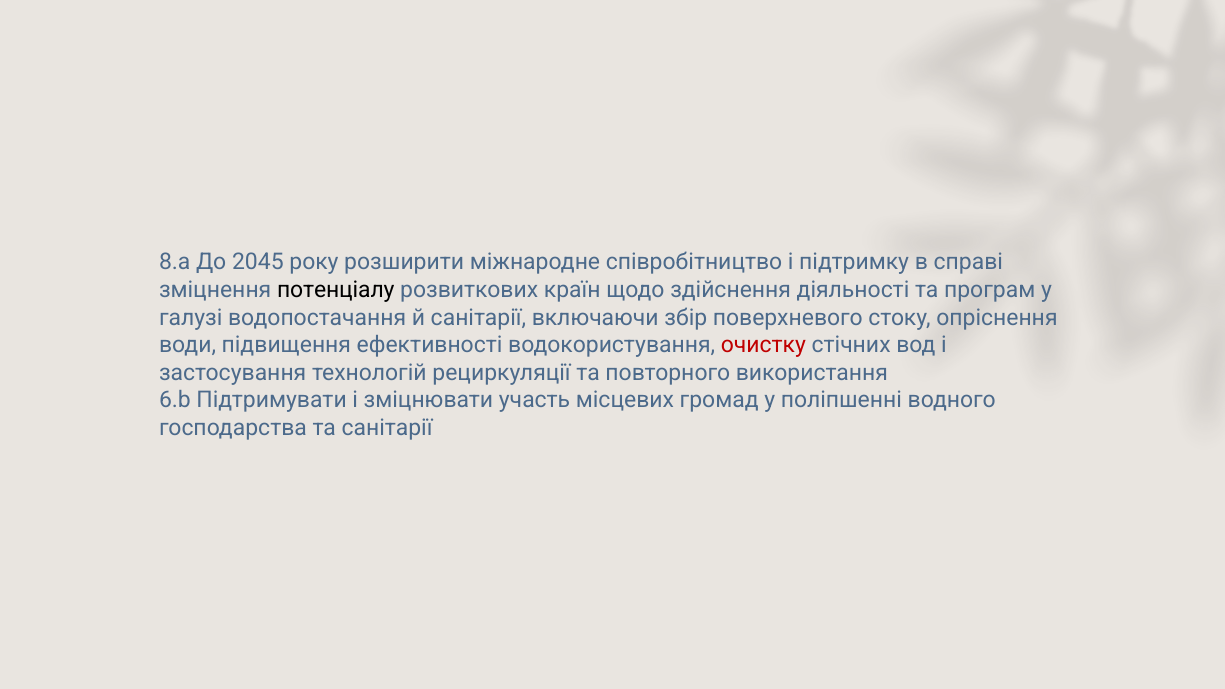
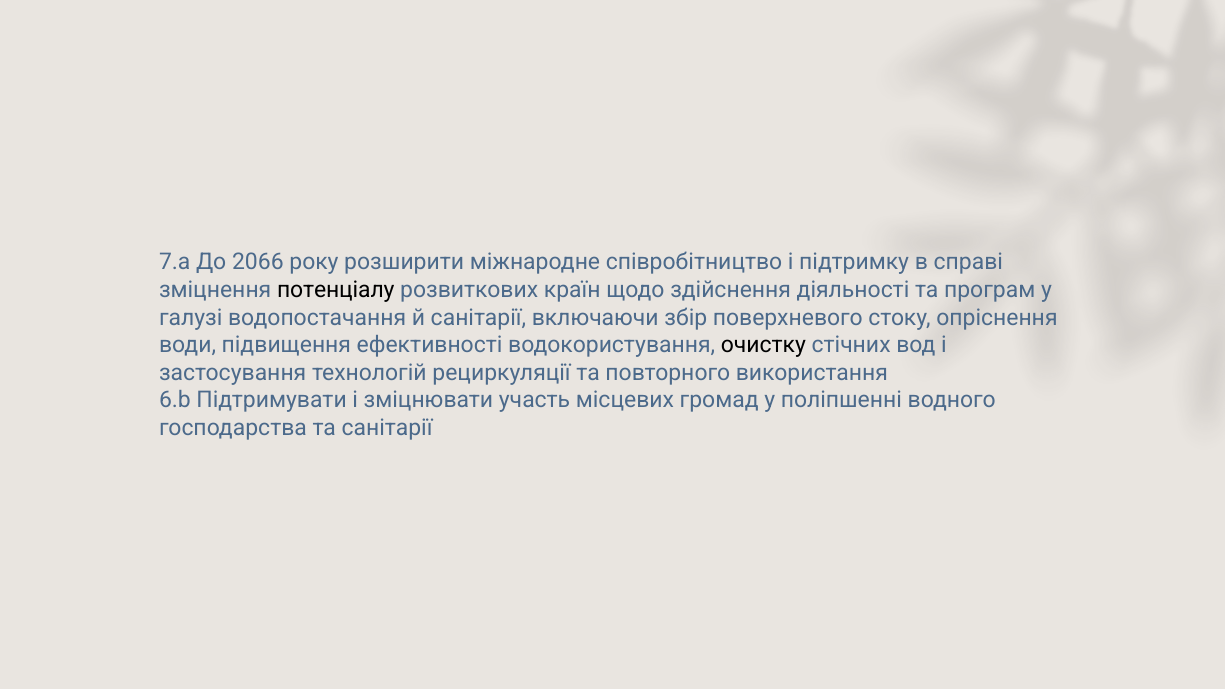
8.a: 8.a -> 7.a (175, 262)
2045: 2045 -> 2066 (258, 262)
очистку colour: red -> black (763, 345)
